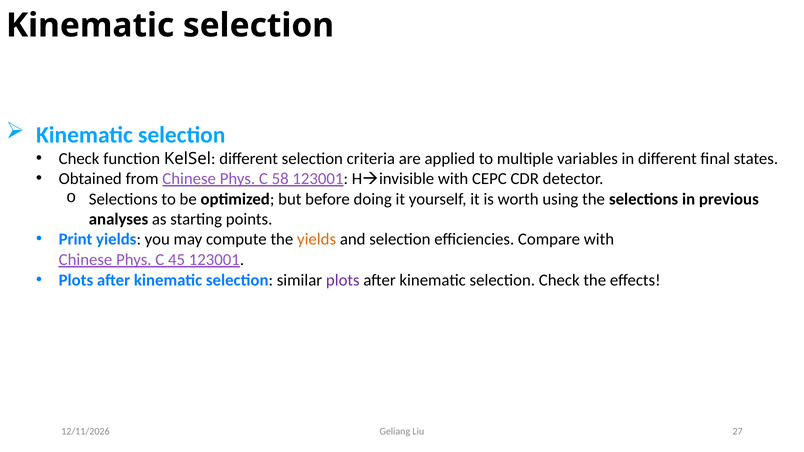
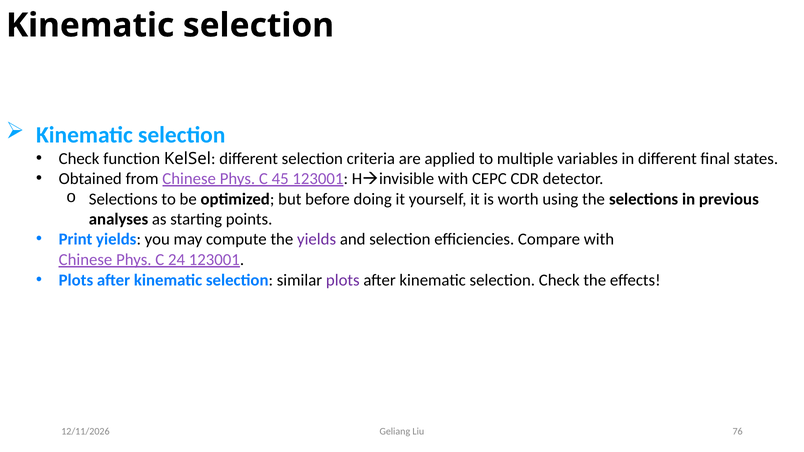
58: 58 -> 45 (280, 179)
yields colour: orange -> purple (317, 240)
45: 45 -> 24 (177, 260)
27: 27 -> 76 (738, 432)
